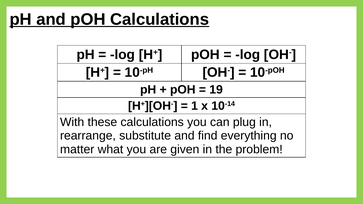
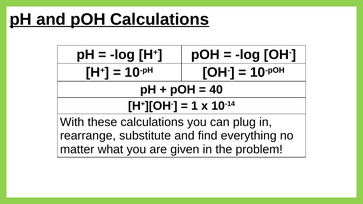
19: 19 -> 40 (216, 90)
